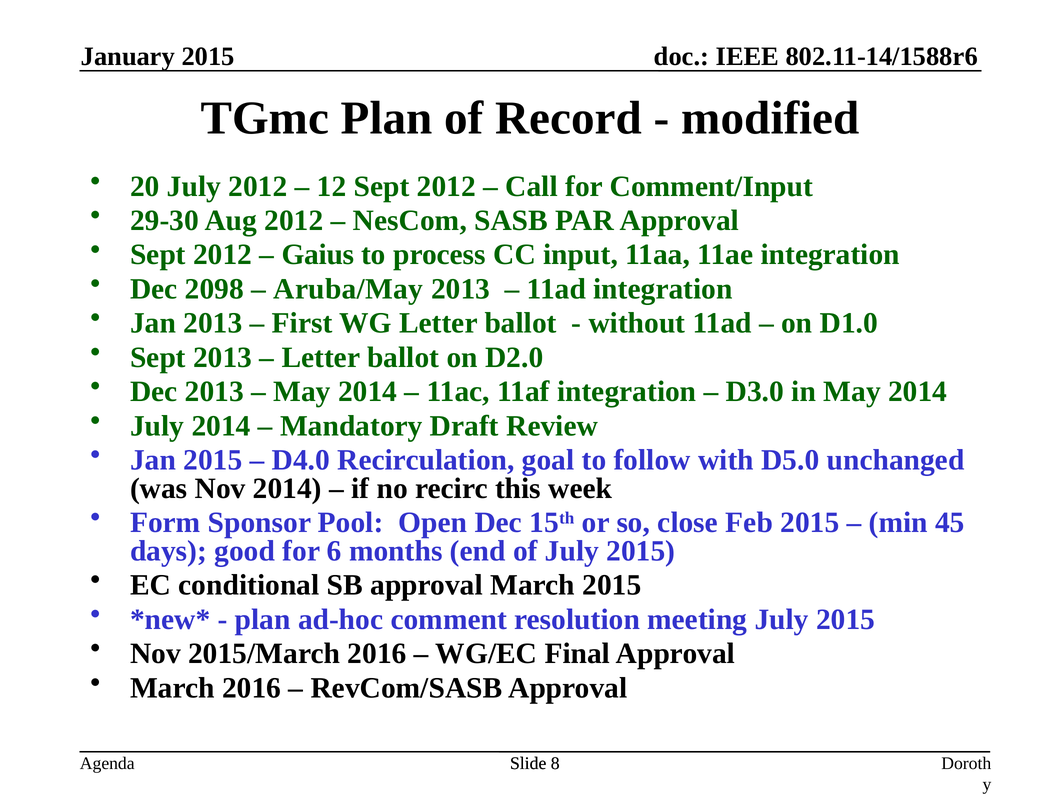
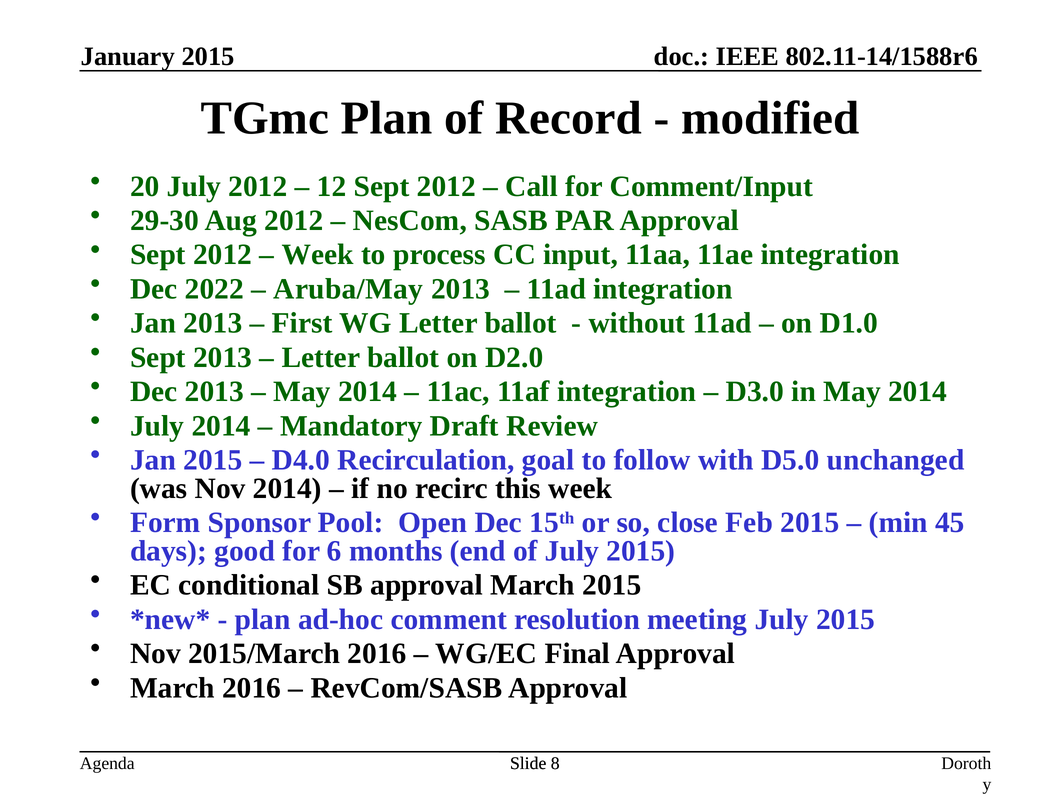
Gaius: Gaius -> Week (318, 255)
2098: 2098 -> 2022 (214, 289)
